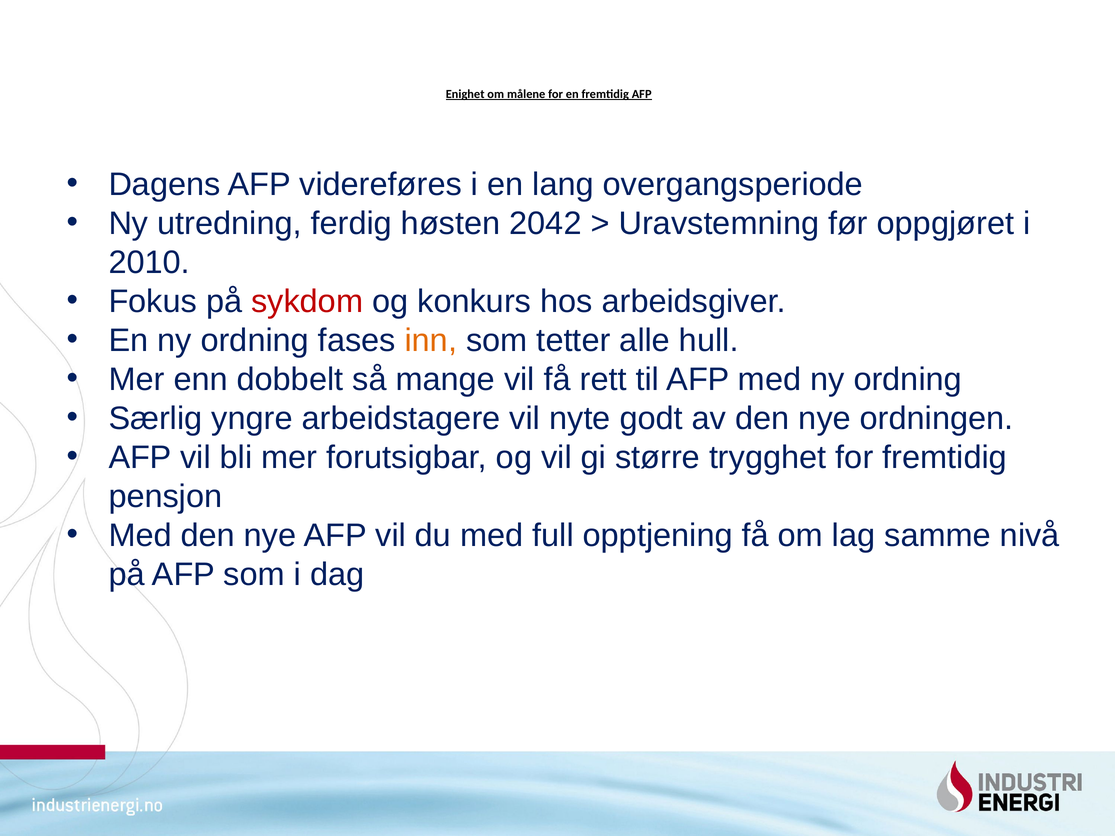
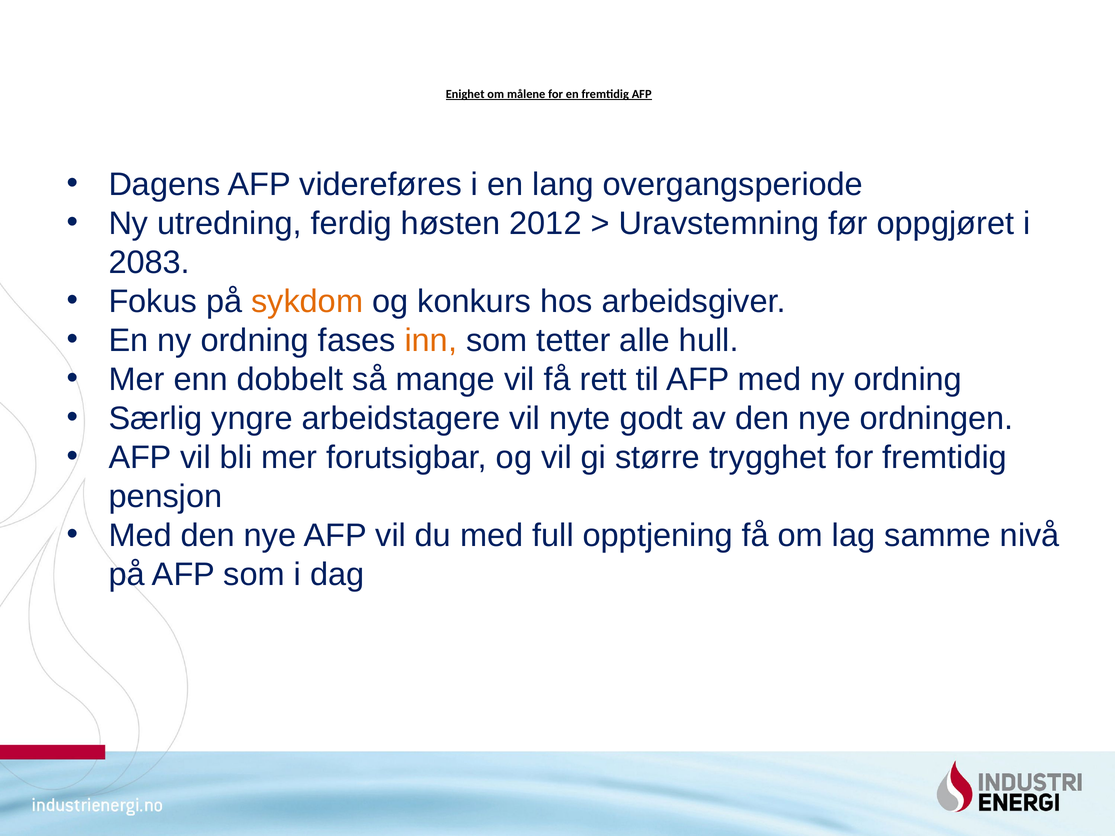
2042: 2042 -> 2012 (546, 223)
2010: 2010 -> 2083 (149, 262)
sykdom colour: red -> orange (307, 301)
